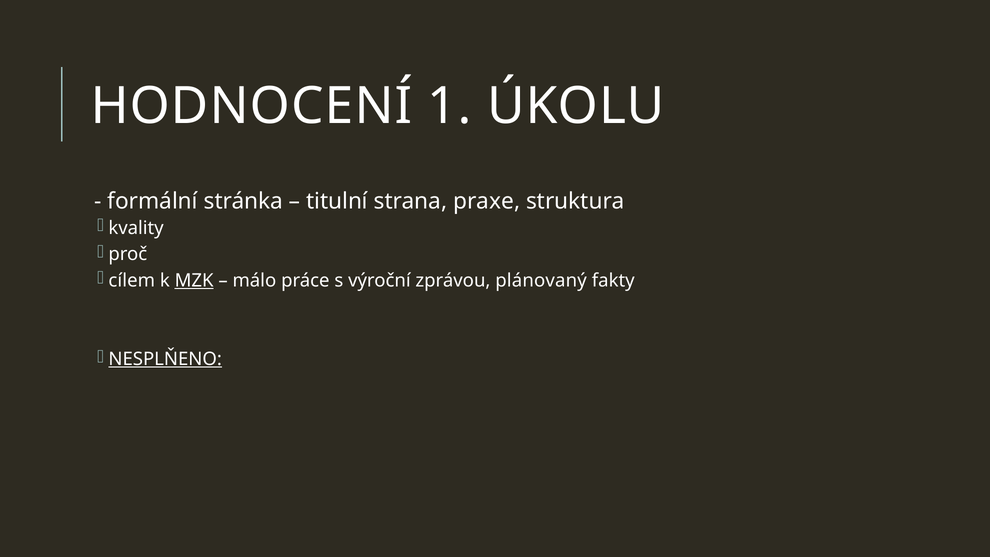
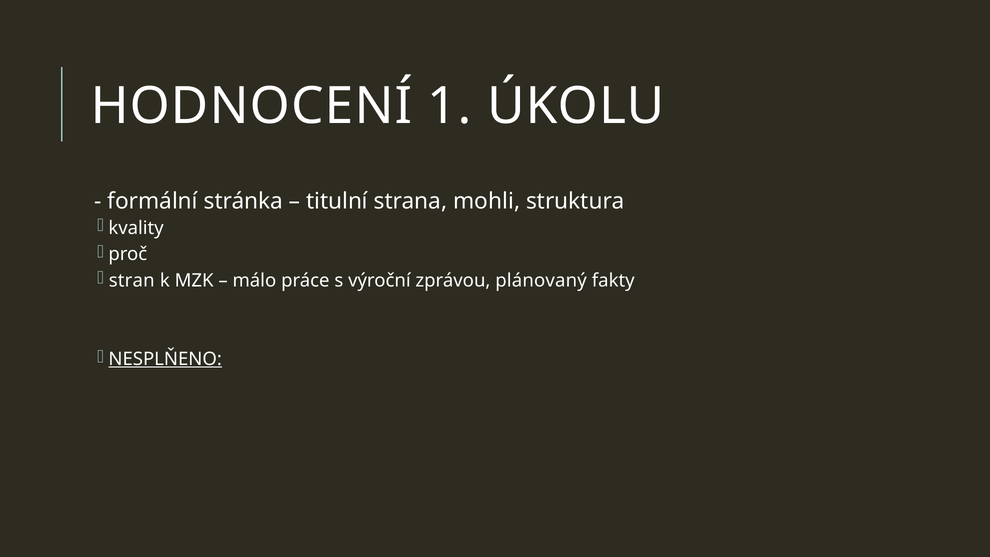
praxe: praxe -> mohli (487, 201)
cílem: cílem -> stran (132, 280)
MZK underline: present -> none (194, 280)
